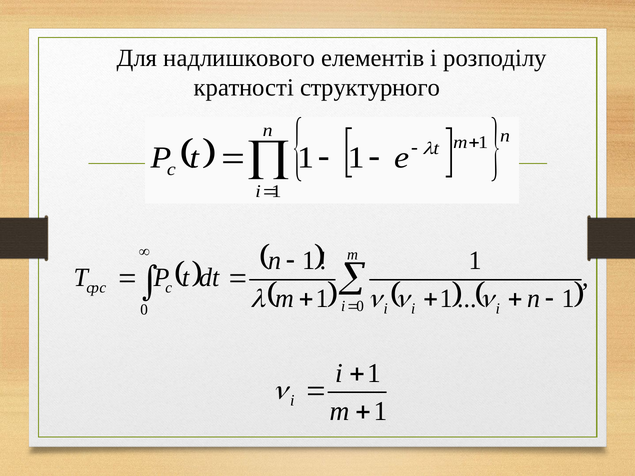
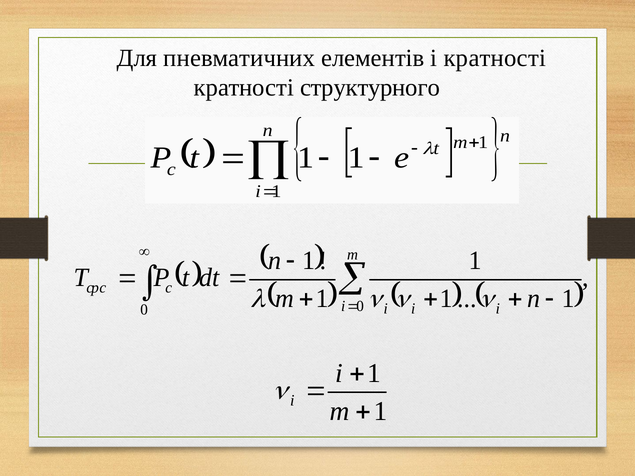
надлишкового: надлишкового -> пневматичних (239, 58)
і розподілу: розподілу -> кратності (495, 58)
